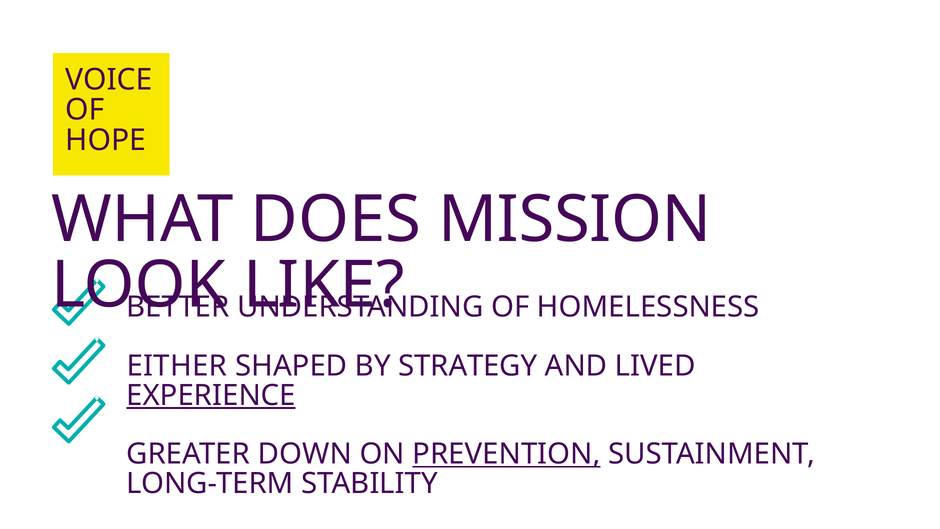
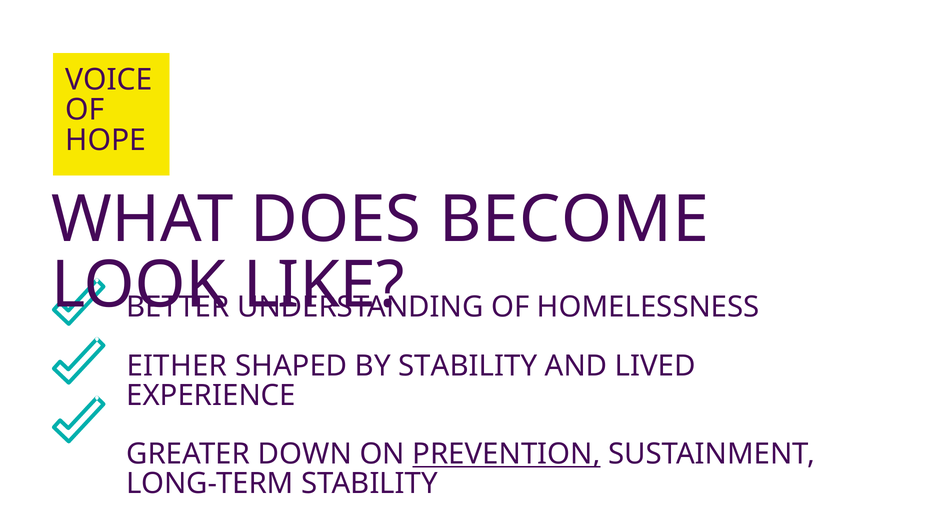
MISSION: MISSION -> BECOME (574, 220)
BY STRATEGY: STRATEGY -> STABILITY (468, 366)
EXPERIENCE underline: present -> none (211, 395)
